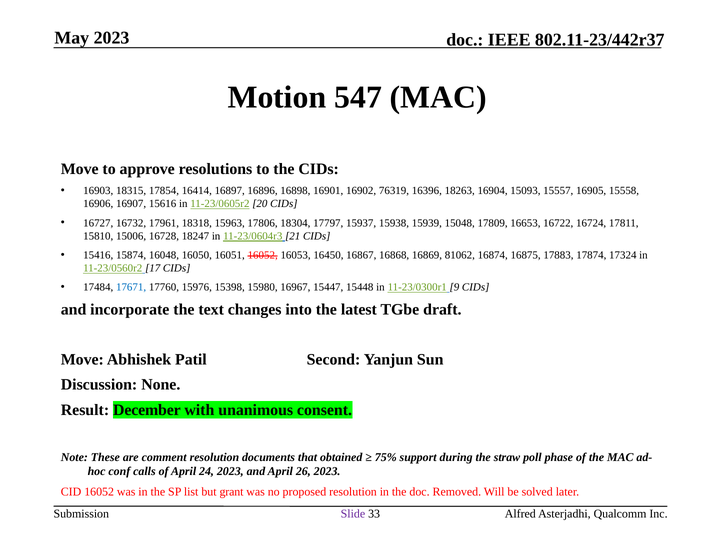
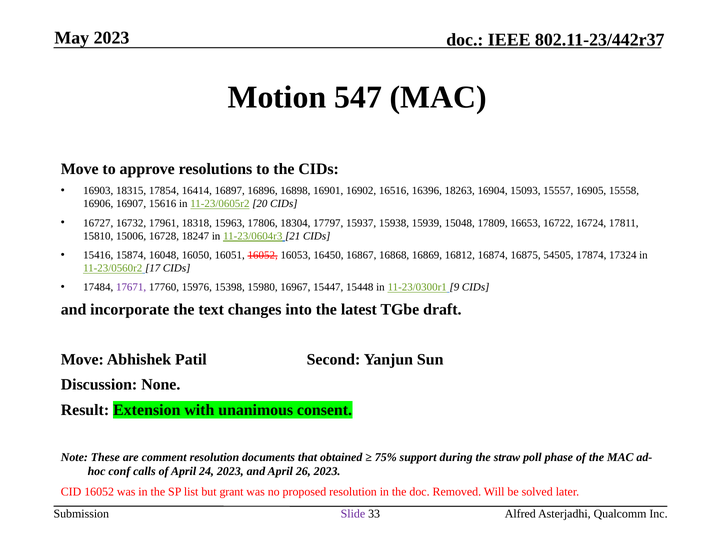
76319: 76319 -> 16516 (394, 191)
81062: 81062 -> 16812 (460, 255)
17883: 17883 -> 54505 (558, 255)
17671 colour: blue -> purple (131, 287)
December: December -> Extension (147, 410)
